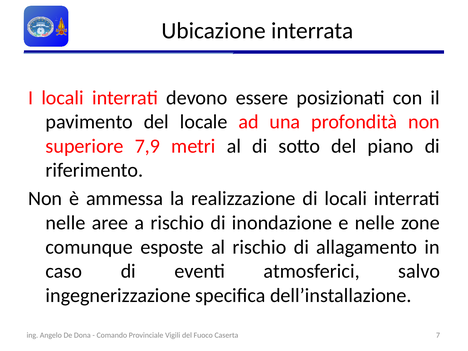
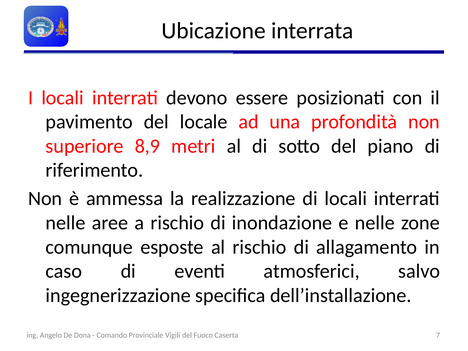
7,9: 7,9 -> 8,9 (147, 146)
